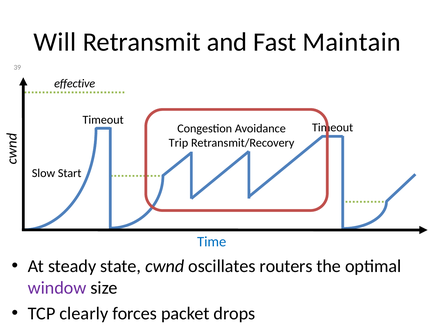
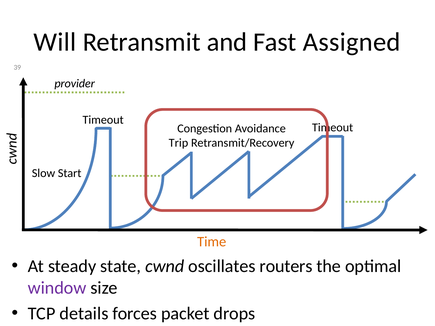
Maintain: Maintain -> Assigned (352, 42)
effective: effective -> provider (75, 84)
Time colour: blue -> orange (212, 242)
clearly: clearly -> details (84, 314)
